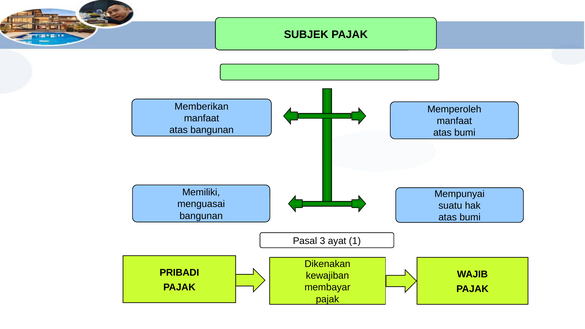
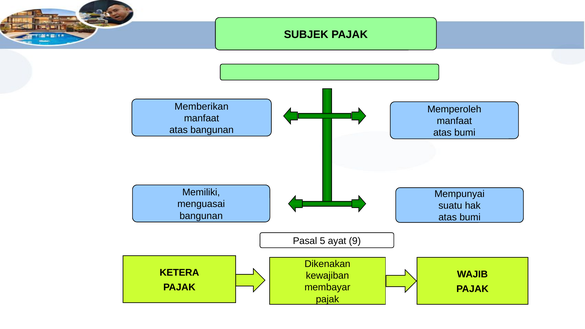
3: 3 -> 5 (322, 241)
1: 1 -> 9 (355, 241)
PRIBADI: PRIBADI -> KETERA (179, 273)
